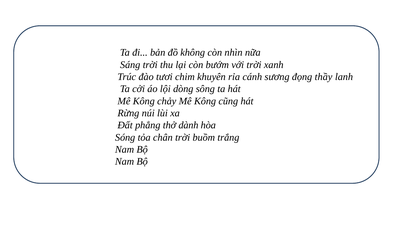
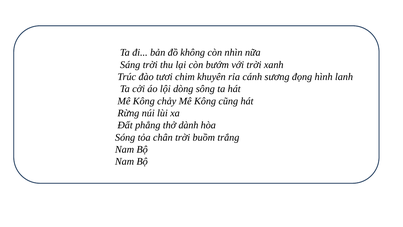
thầy: thầy -> hình (324, 77)
